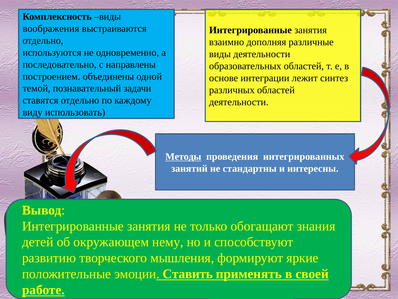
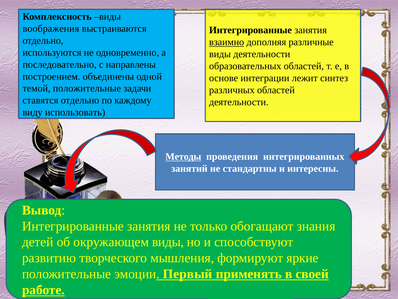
взаимно underline: none -> present (227, 42)
темой познавательный: познавательный -> положительные (87, 88)
окружающем нему: нему -> виды (168, 242)
Ставить: Ставить -> Первый (188, 274)
